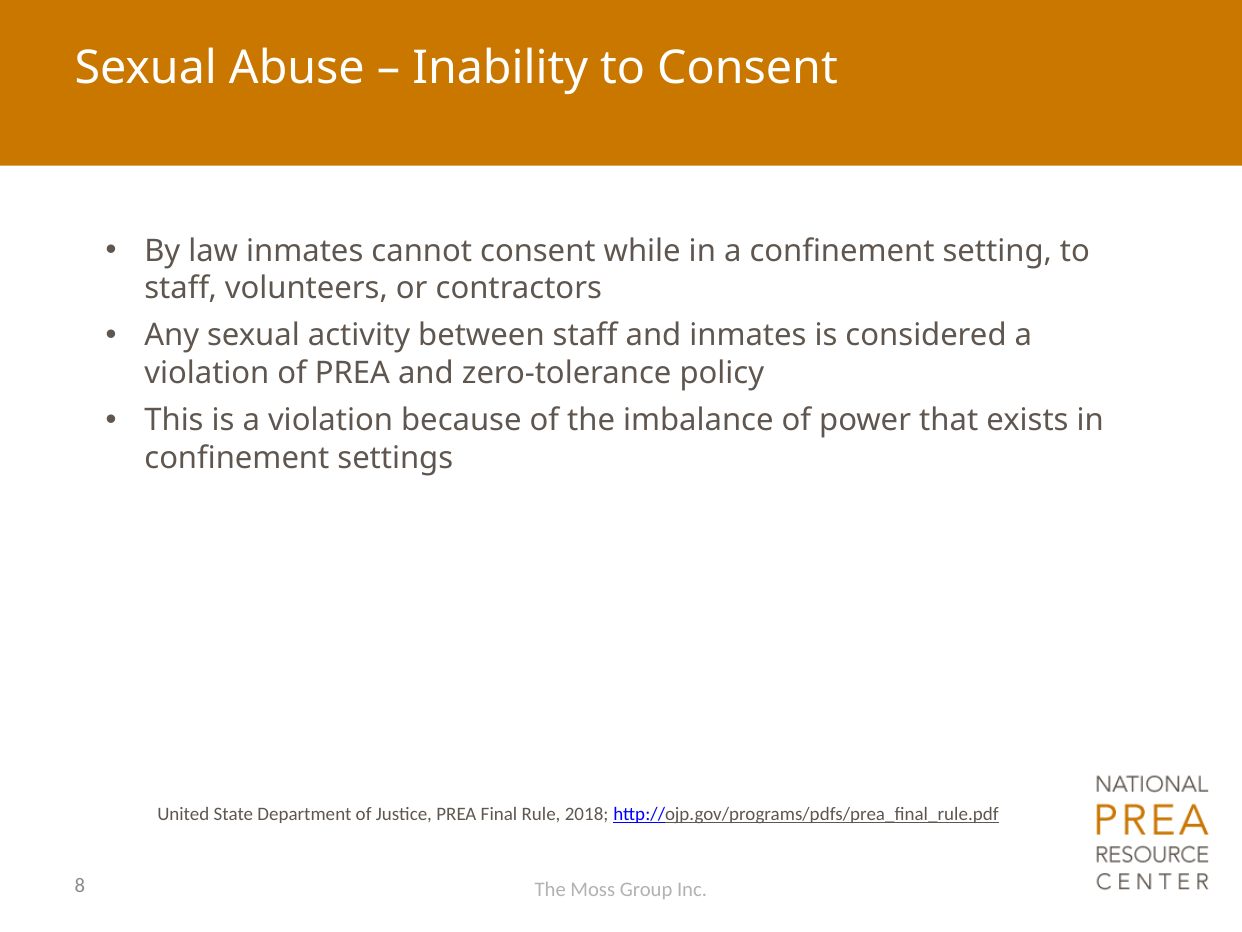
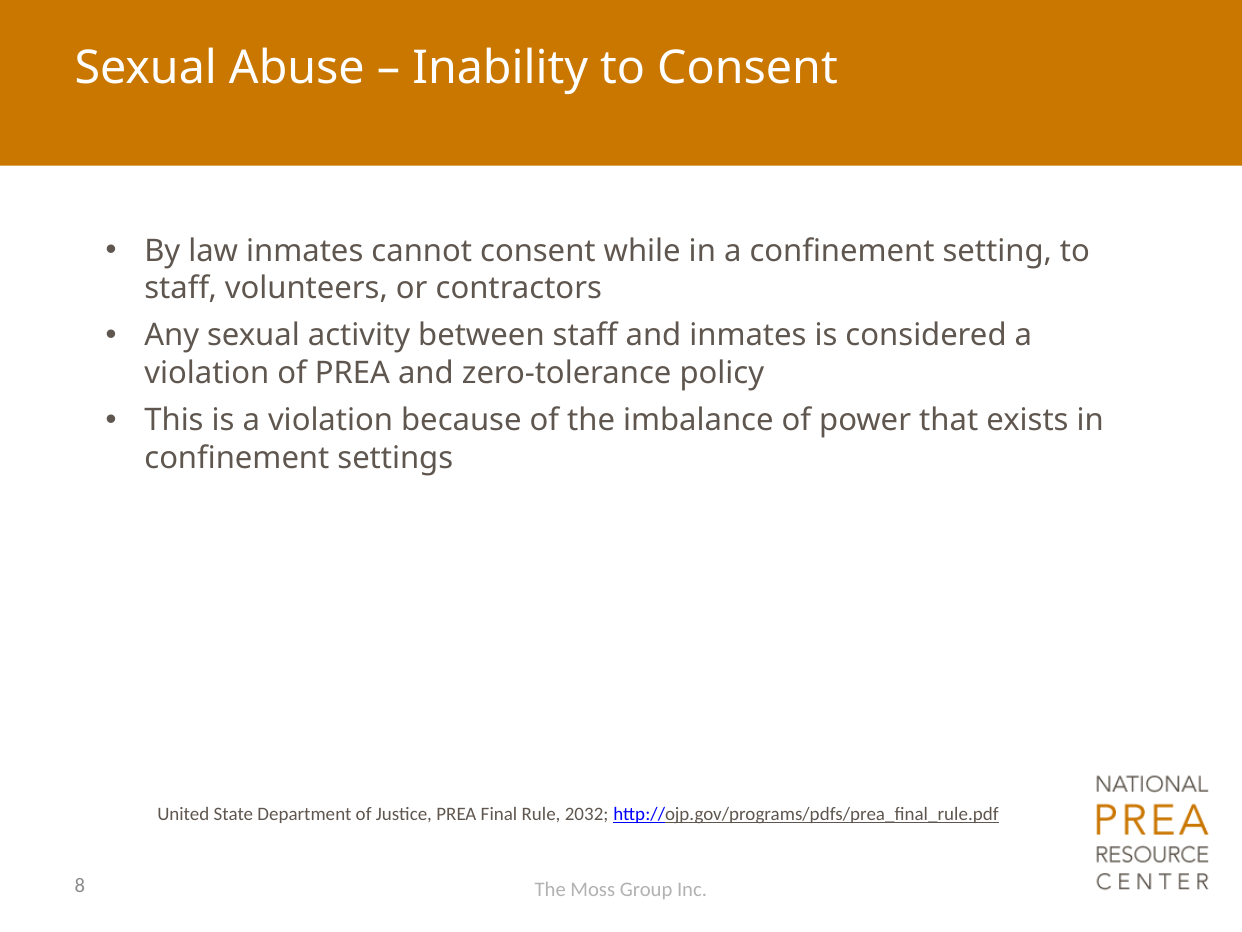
2018: 2018 -> 2032 (587, 814)
